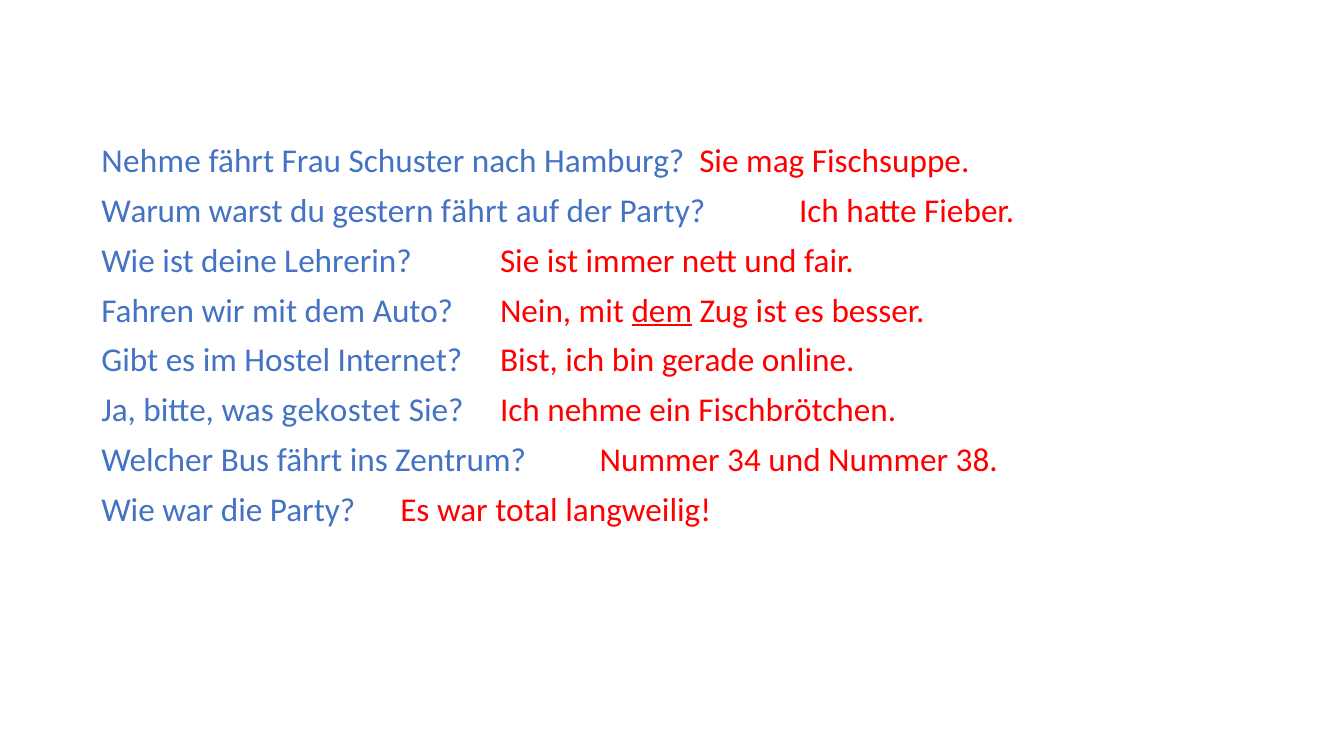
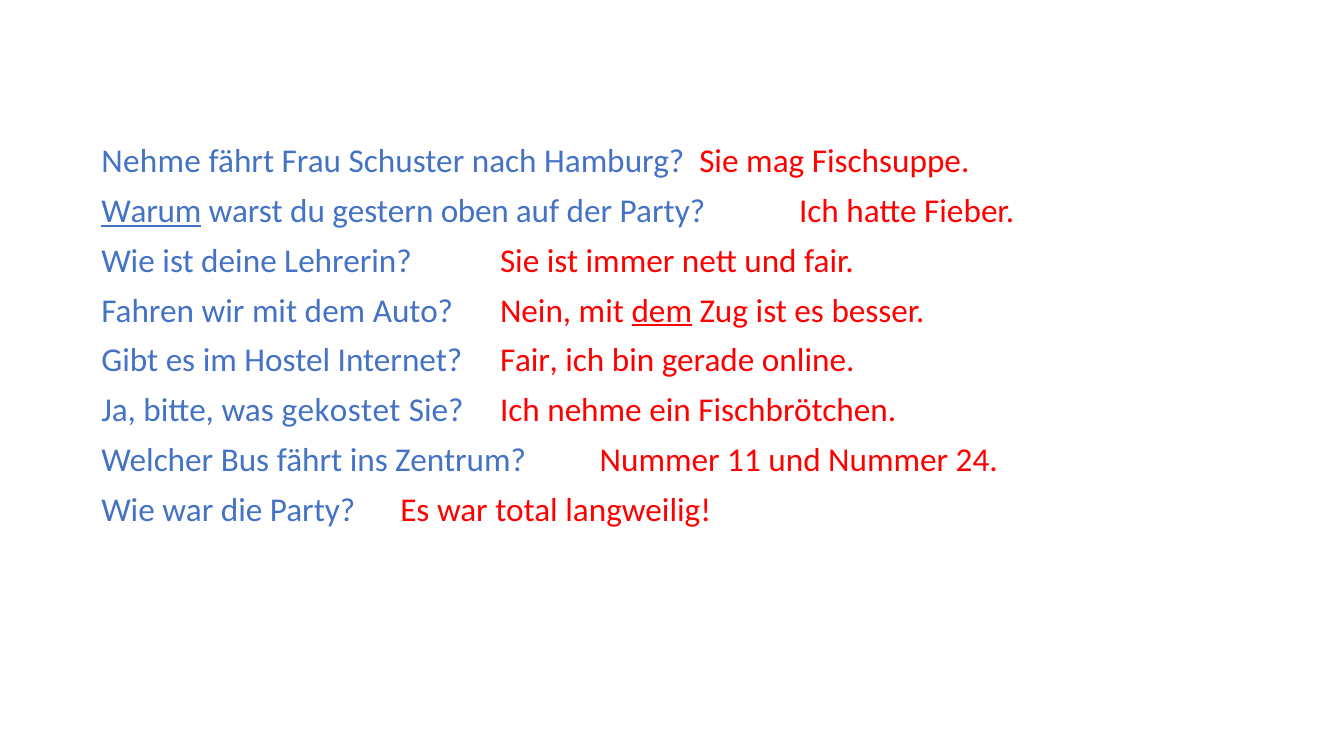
Warum underline: none -> present (151, 211)
gestern fährt: fährt -> oben (475, 211)
Internet Bist: Bist -> Fair (529, 361)
34: 34 -> 11 (744, 460)
38: 38 -> 24 (977, 460)
